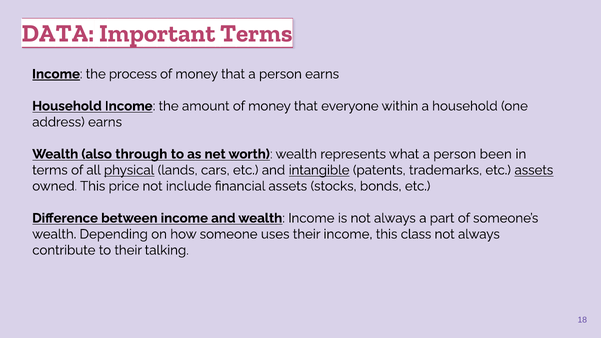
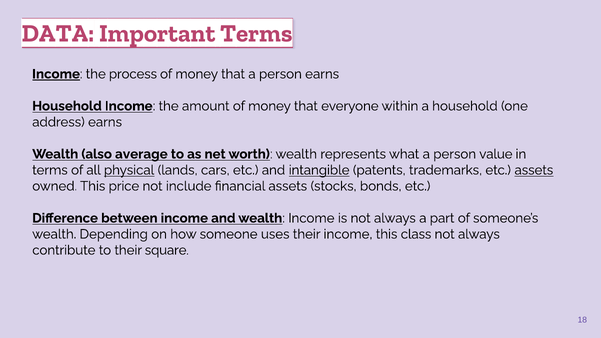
through: through -> average (141, 154)
been: been -> value (496, 154)
talking: talking -> square (167, 250)
